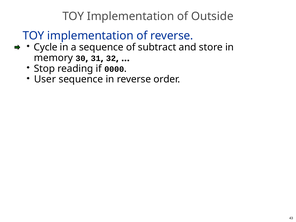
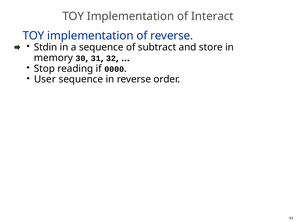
Outside: Outside -> Interact (212, 16)
Cycle: Cycle -> Stdin (46, 47)
